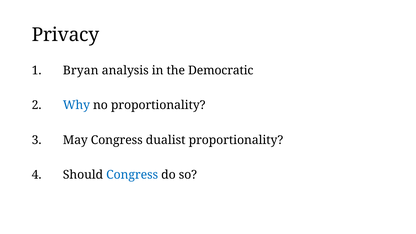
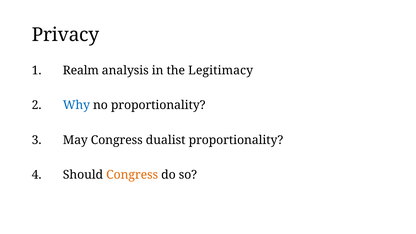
Bryan: Bryan -> Realm (81, 70)
Democratic: Democratic -> Legitimacy (221, 70)
Congress colour: blue -> orange (132, 175)
